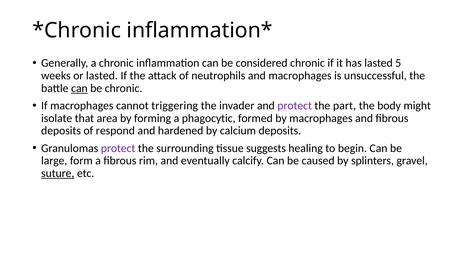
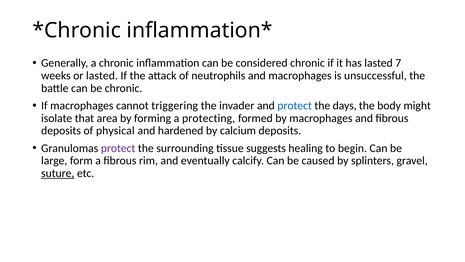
5: 5 -> 7 (398, 63)
can underline: present -> none (79, 88)
protect colour: purple -> blue (295, 105)
part: part -> days (345, 105)
phagocytic: phagocytic -> protecting (209, 118)
respond: respond -> physical (115, 131)
